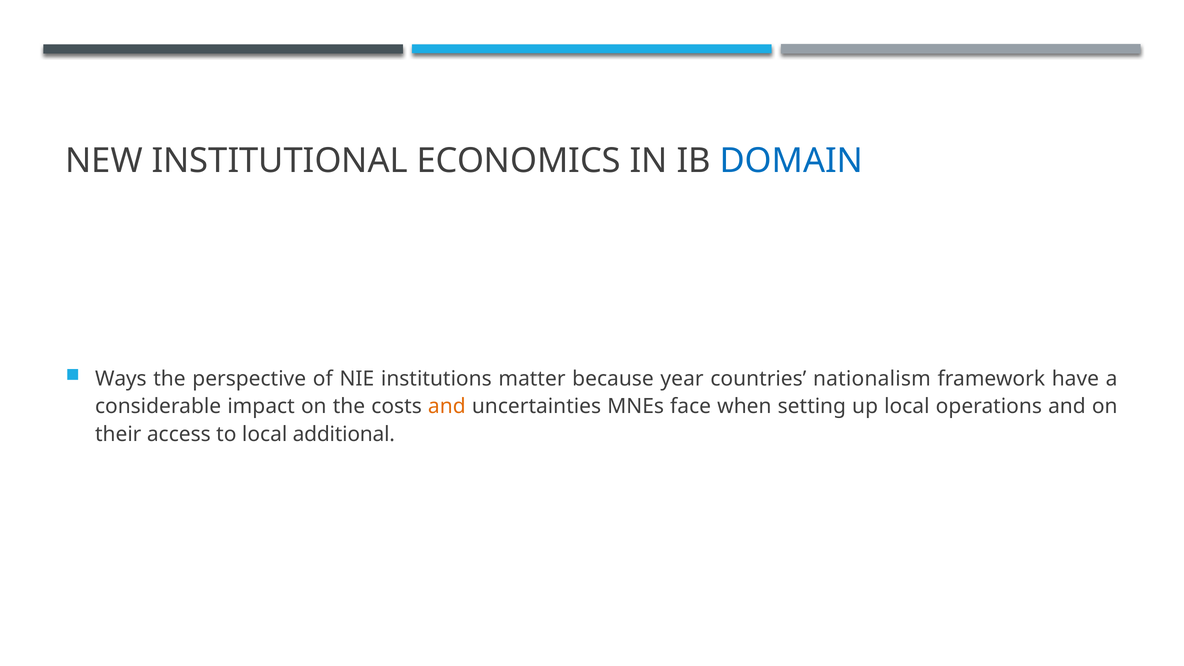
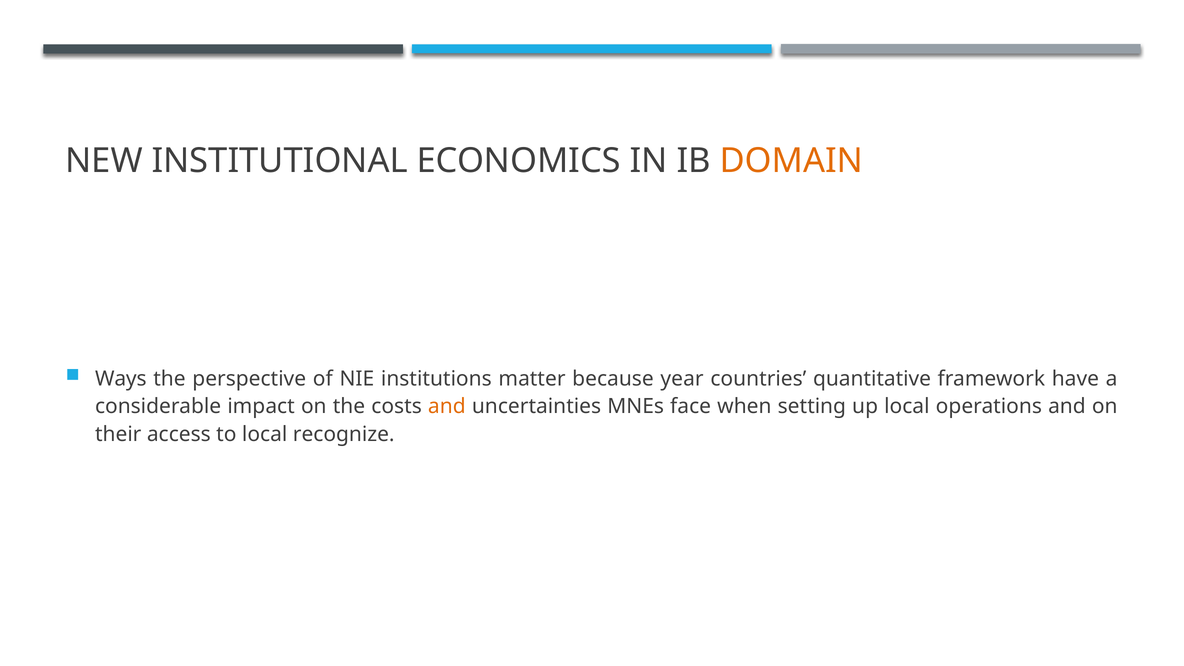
DOMAIN colour: blue -> orange (791, 161)
nationalism: nationalism -> quantitative (872, 379)
additional: additional -> recognize (344, 434)
